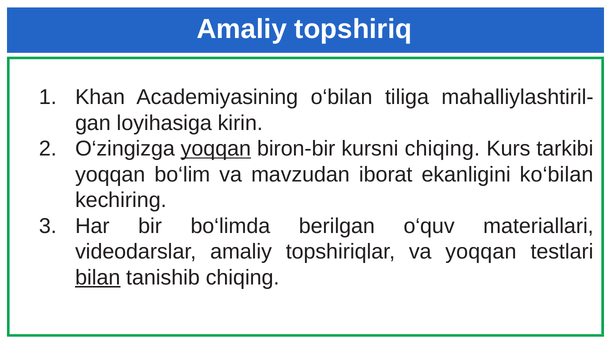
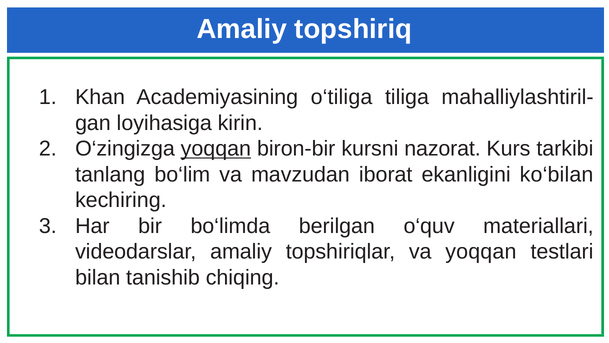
o‘bilan: o‘bilan -> o‘tiliga (342, 97)
kursni chiqing: chiqing -> nazorat (443, 149)
yoqqan: yoqqan -> tanlang (110, 174)
bilan underline: present -> none (98, 277)
